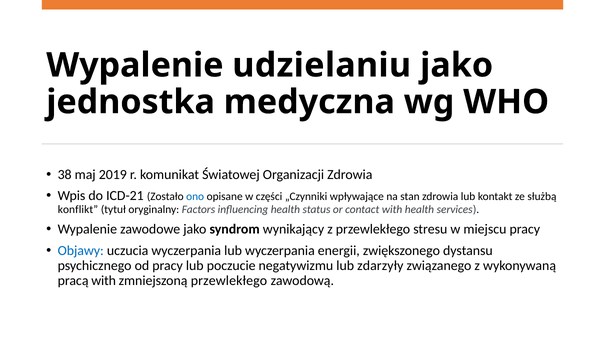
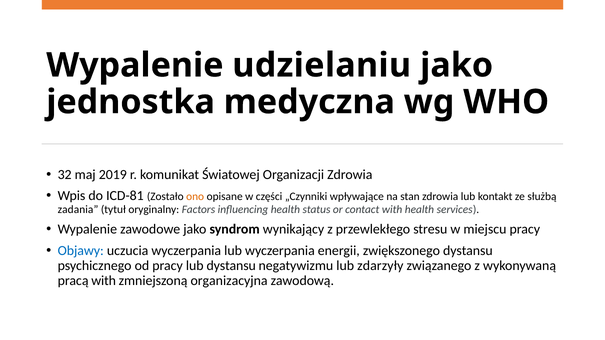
38: 38 -> 32 (65, 175)
ICD-21: ICD-21 -> ICD-81 (125, 196)
ono colour: blue -> orange (195, 197)
konflikt: konflikt -> zadania (78, 210)
lub poczucie: poczucie -> dystansu (231, 266)
zmniejszoną przewlekłego: przewlekłego -> organizacyjna (229, 281)
